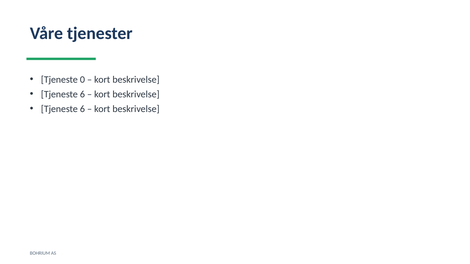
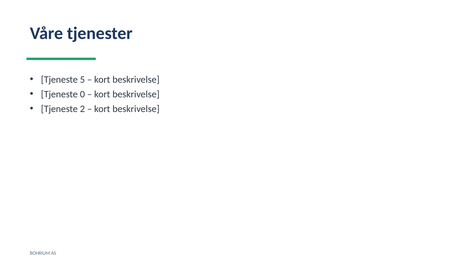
0: 0 -> 5 (82, 80)
6: 6 -> 0 (82, 94)
6: 6 -> 2 (82, 109)
